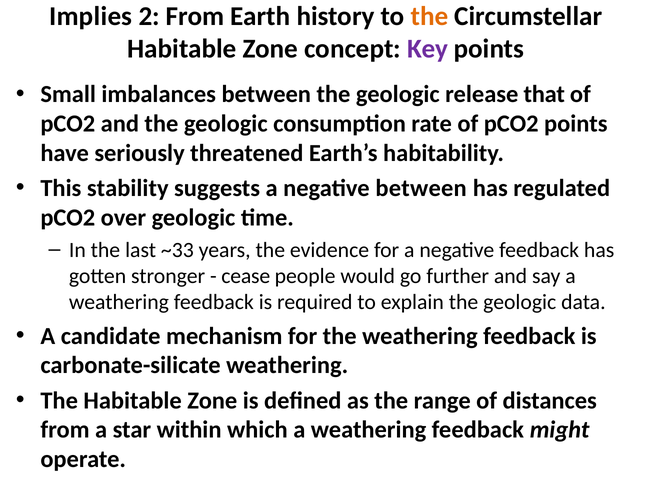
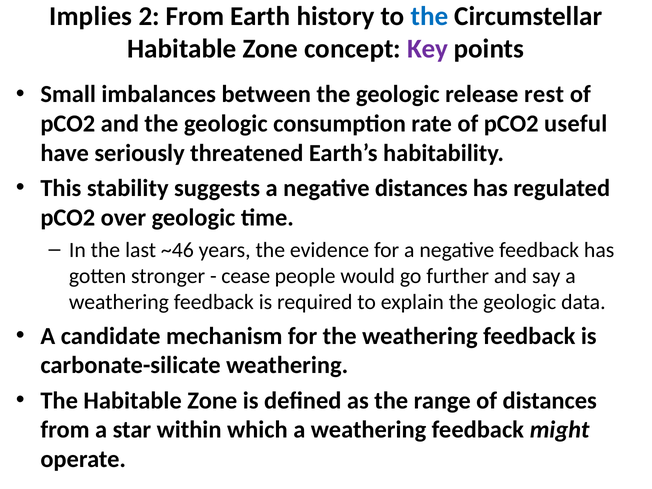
the colour: orange -> blue (429, 16)
that: that -> rest (544, 94)
pCO2 points: points -> useful (576, 124)
negative between: between -> distances (421, 188)
~33: ~33 -> ~46 (177, 250)
